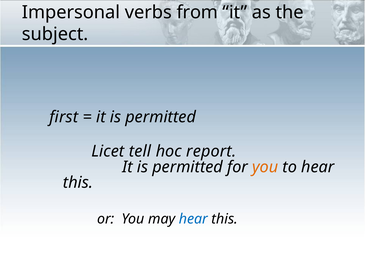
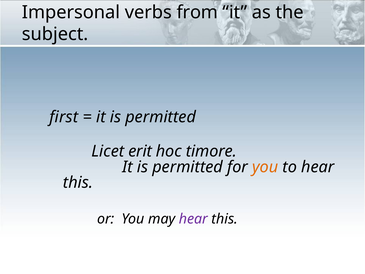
tell: tell -> erit (140, 151)
report: report -> timore (211, 151)
hear colour: blue -> purple (193, 219)
